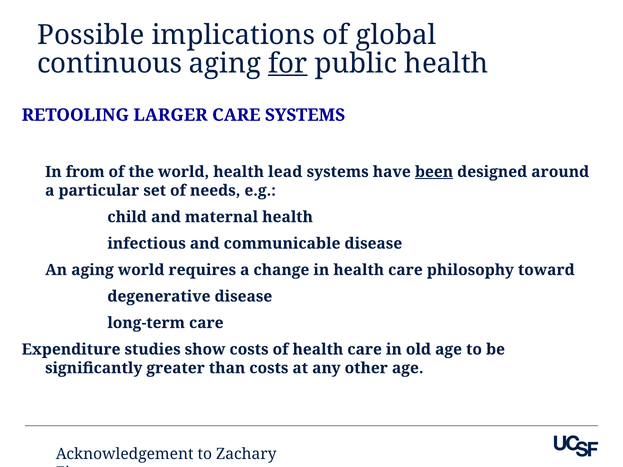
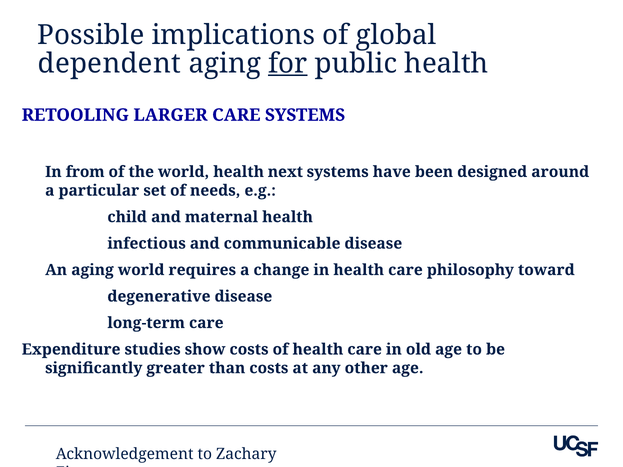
continuous: continuous -> dependent (109, 64)
lead: lead -> next (285, 172)
been underline: present -> none (434, 172)
